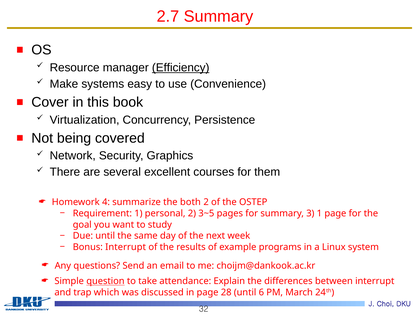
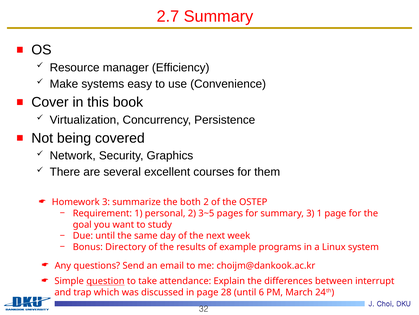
Efficiency underline: present -> none (181, 67)
Homework 4: 4 -> 3 (106, 202)
Bonus Interrupt: Interrupt -> Directory (126, 246)
